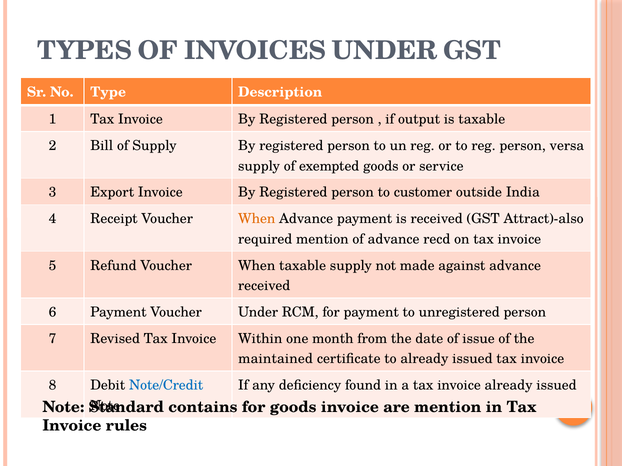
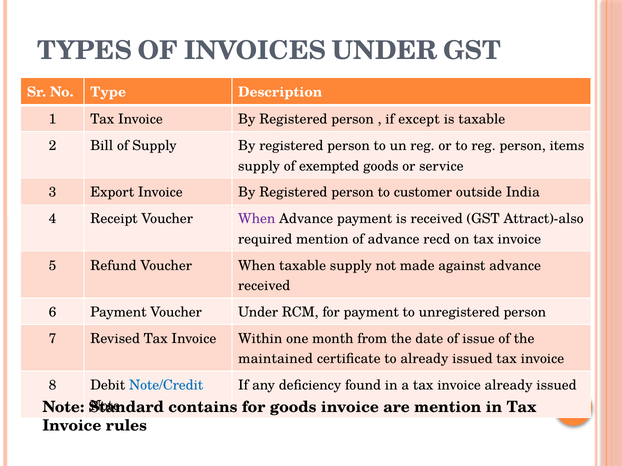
output: output -> except (419, 119)
versa: versa -> items (567, 146)
When colour: orange -> purple (257, 219)
